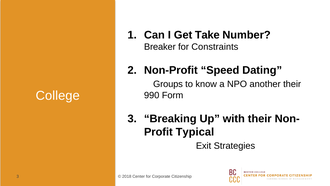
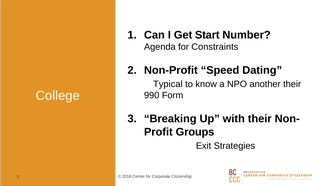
Take: Take -> Start (207, 35)
Breaker: Breaker -> Agenda (160, 47)
Groups: Groups -> Typical (168, 84)
Typical: Typical -> Groups (195, 132)
